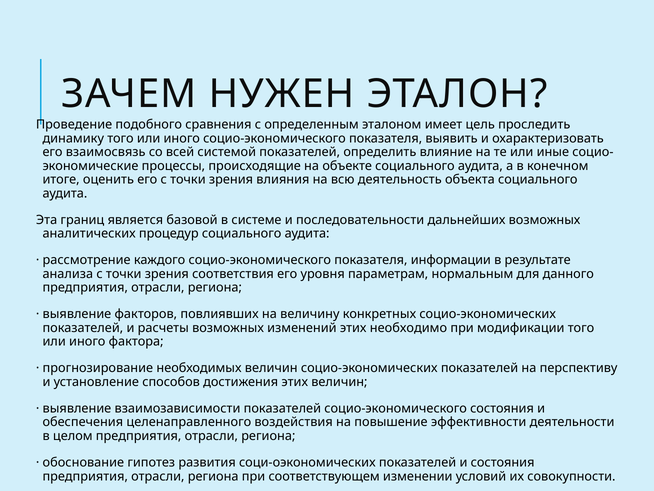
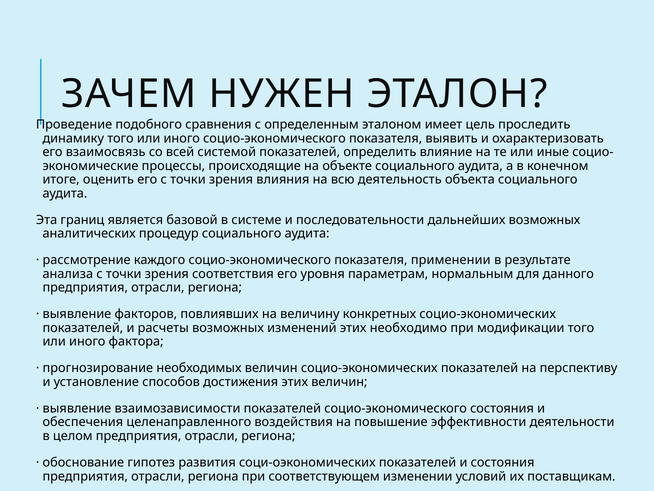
информации: информации -> применении (451, 260)
совокупности: совокупности -> поставщикам (571, 476)
